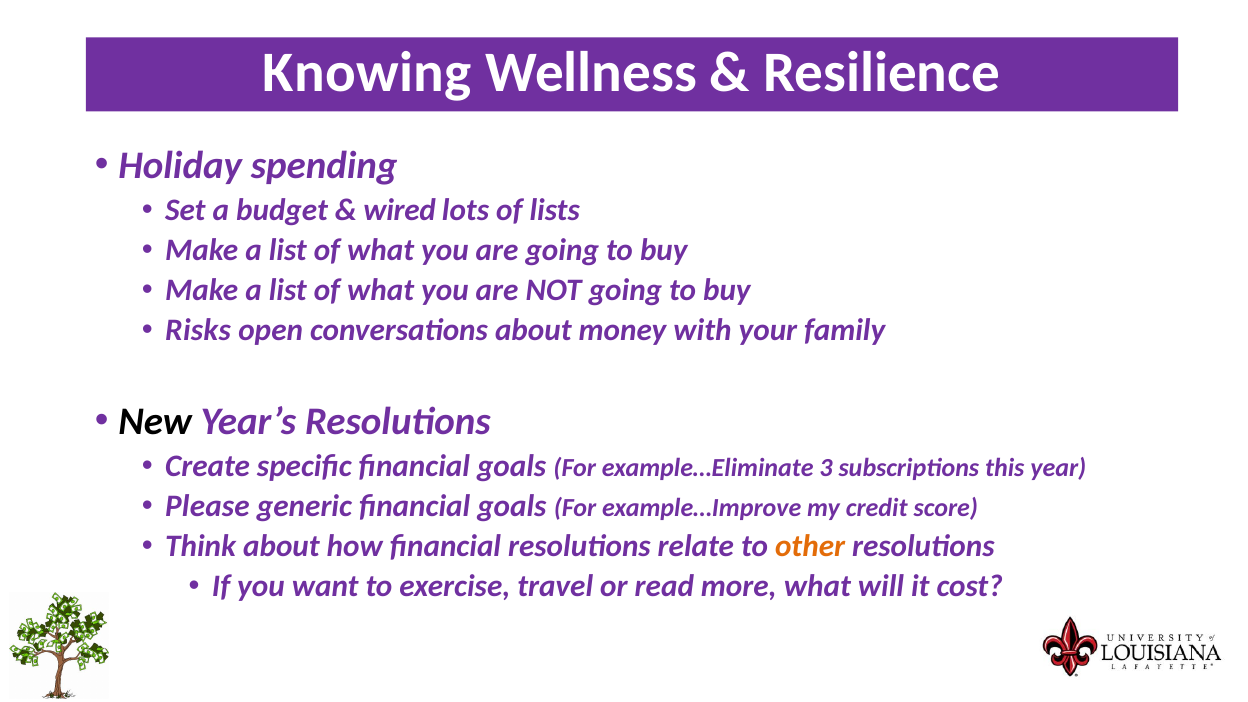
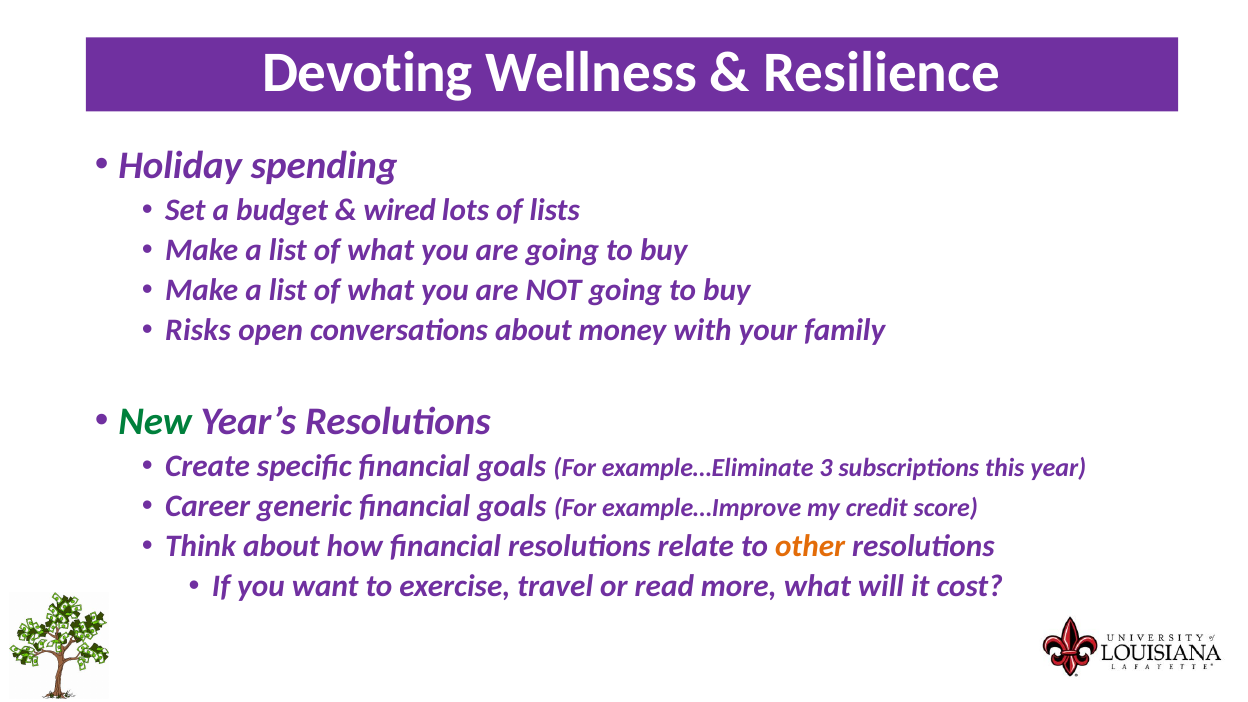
Knowing: Knowing -> Devoting (368, 73)
New colour: black -> green (155, 421)
Please: Please -> Career (208, 506)
